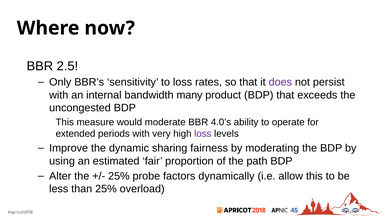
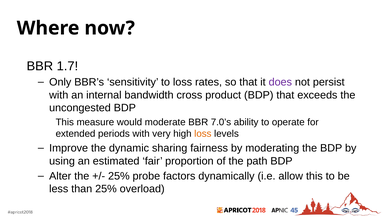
2.5: 2.5 -> 1.7 (67, 66)
many: many -> cross (189, 95)
4.0’s: 4.0’s -> 7.0’s (221, 123)
loss colour: purple -> orange (203, 134)
